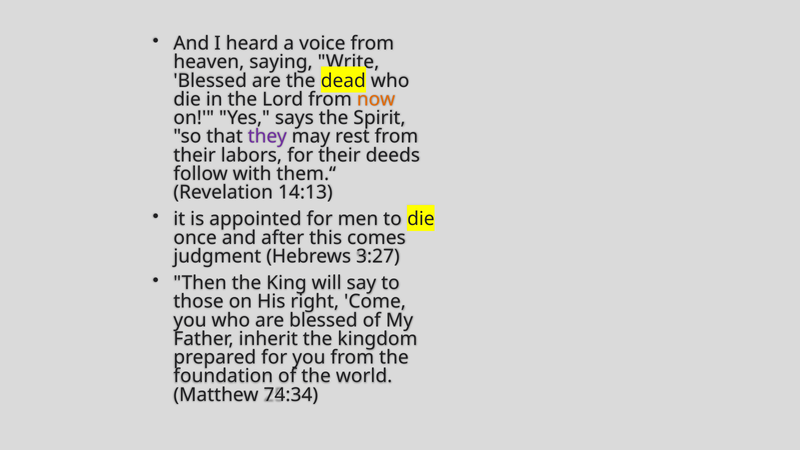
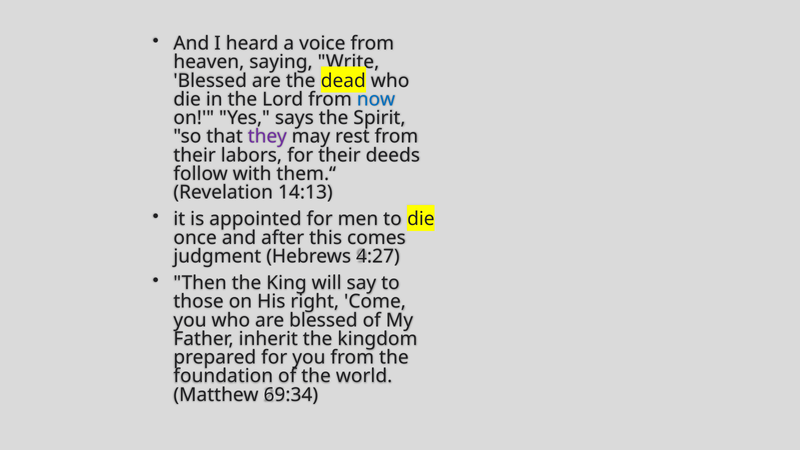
now colour: orange -> blue (376, 99)
3:27: 3:27 -> 4:27 (378, 256)
74:34: 74:34 -> 69:34 (291, 395)
